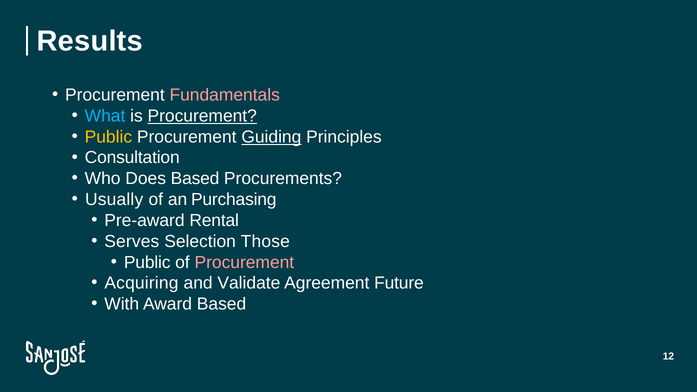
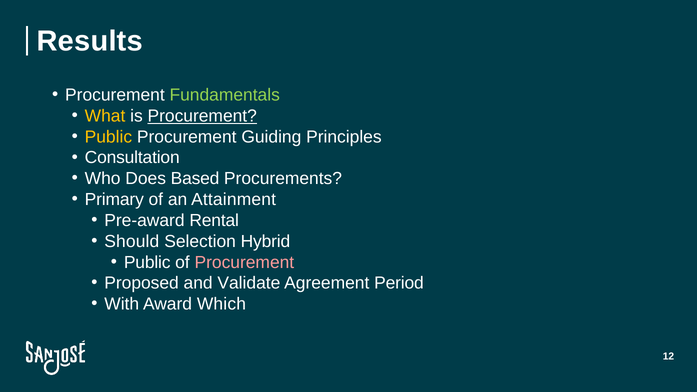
Fundamentals colour: pink -> light green (225, 95)
What colour: light blue -> yellow (105, 116)
Guiding underline: present -> none (271, 137)
Usually: Usually -> Primary (114, 200)
Purchasing: Purchasing -> Attainment (234, 200)
Serves: Serves -> Should (132, 241)
Those: Those -> Hybrid (265, 241)
Acquiring: Acquiring -> Proposed (142, 283)
Future: Future -> Period (399, 283)
Award Based: Based -> Which (221, 304)
